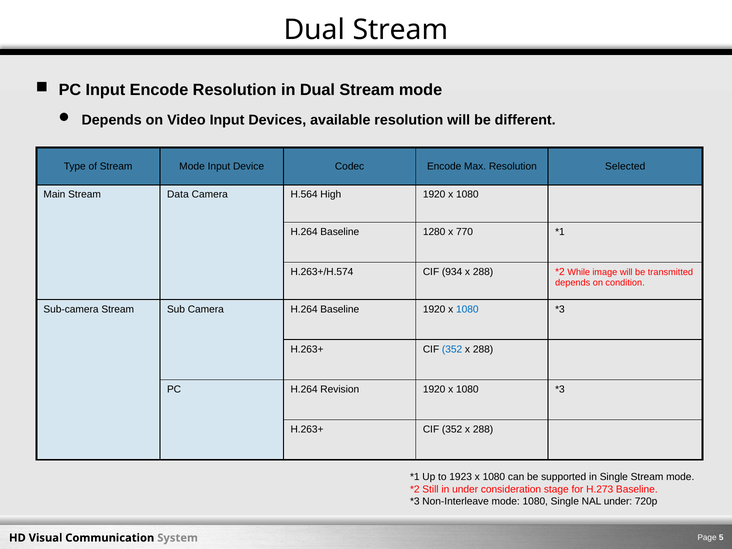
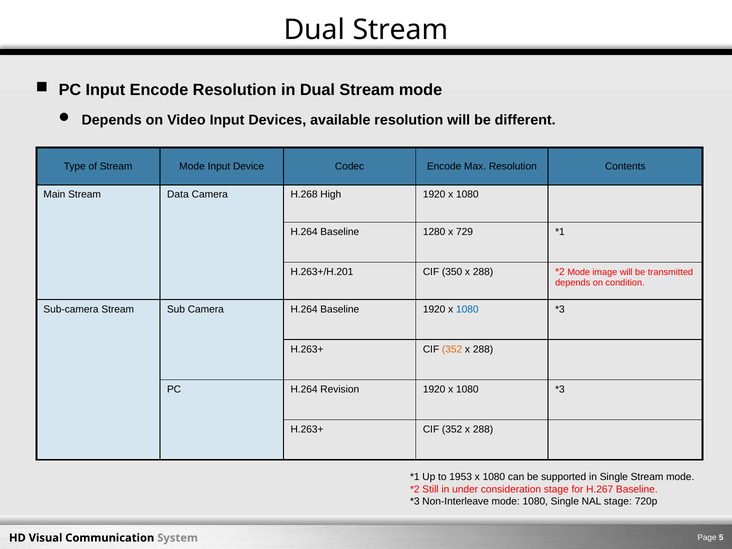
Selected: Selected -> Contents (625, 166)
H.564: H.564 -> H.268 (304, 194)
770: 770 -> 729 (465, 232)
H.263+/H.574: H.263+/H.574 -> H.263+/H.201 (322, 272)
934: 934 -> 350 (452, 272)
While: While -> Mode (579, 272)
352 colour: blue -> orange (452, 349)
1923: 1923 -> 1953 (461, 477)
H.273: H.273 -> H.267 (600, 489)
NAL under: under -> stage (618, 502)
